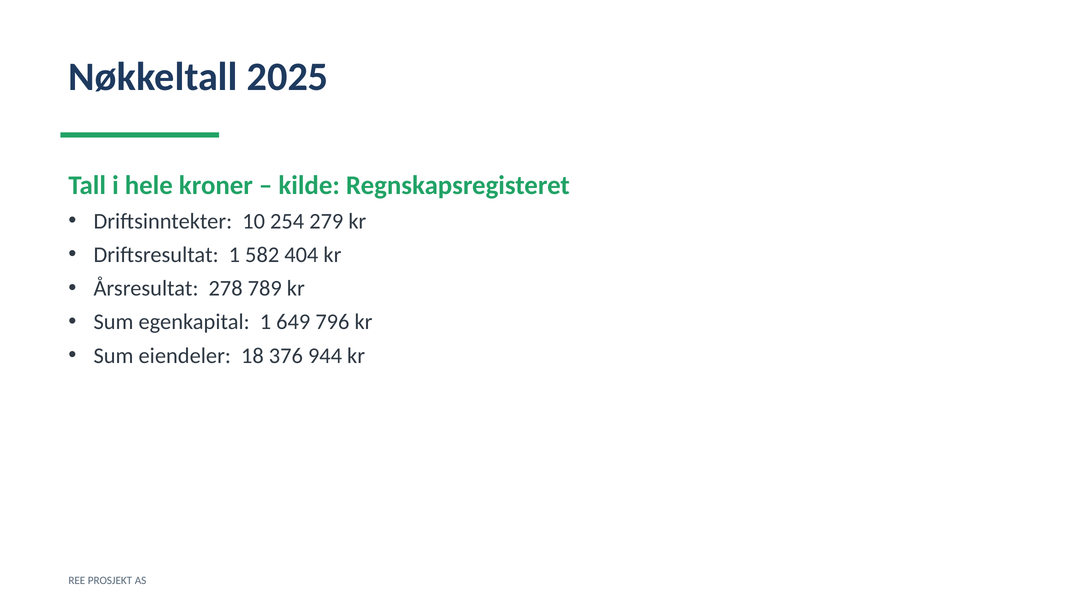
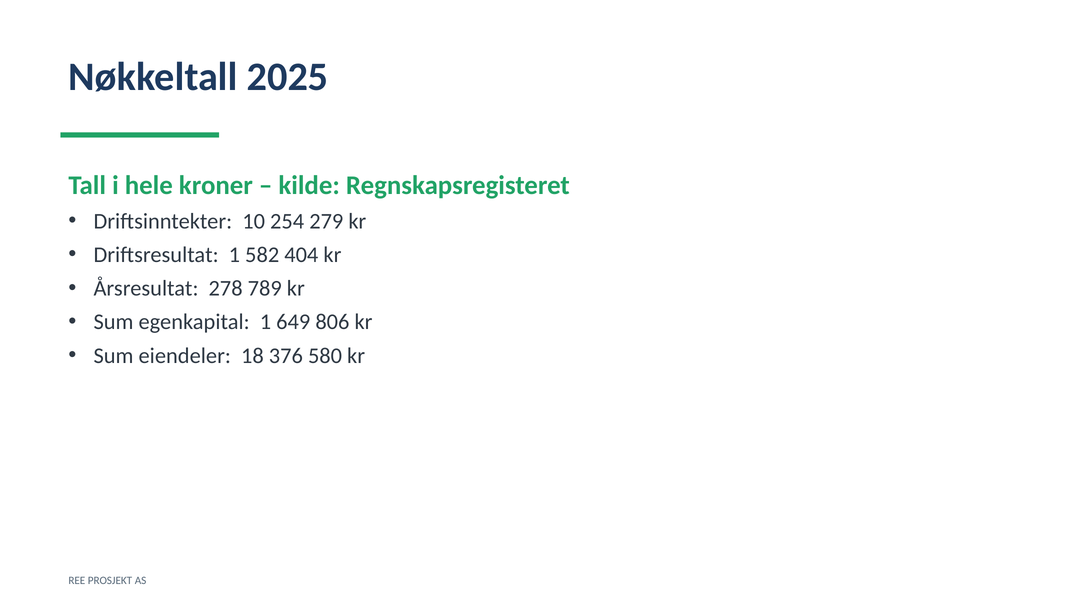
796: 796 -> 806 (332, 322)
944: 944 -> 580 (325, 356)
